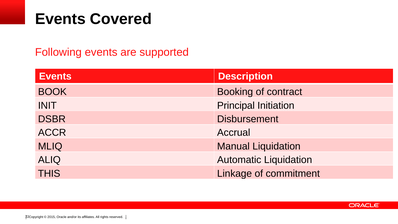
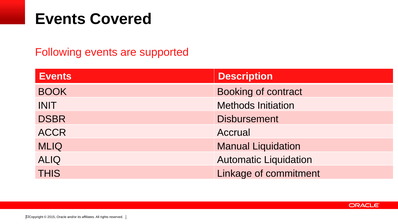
Principal: Principal -> Methods (236, 105)
